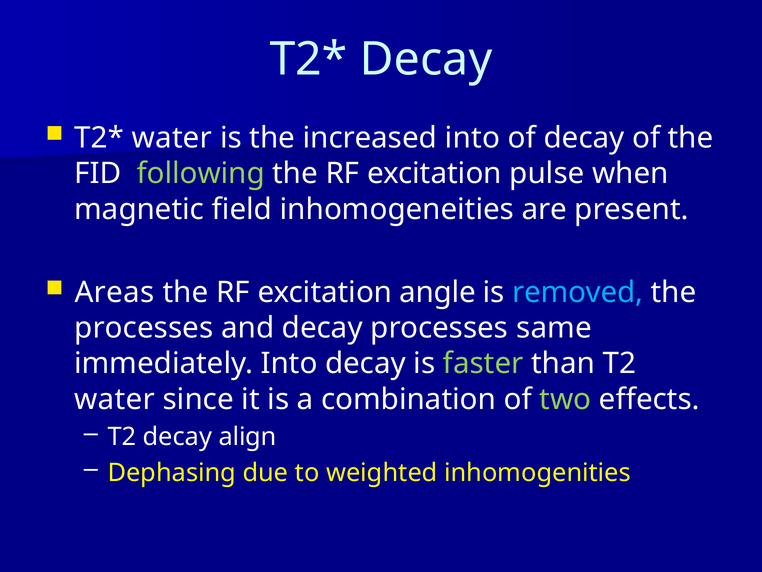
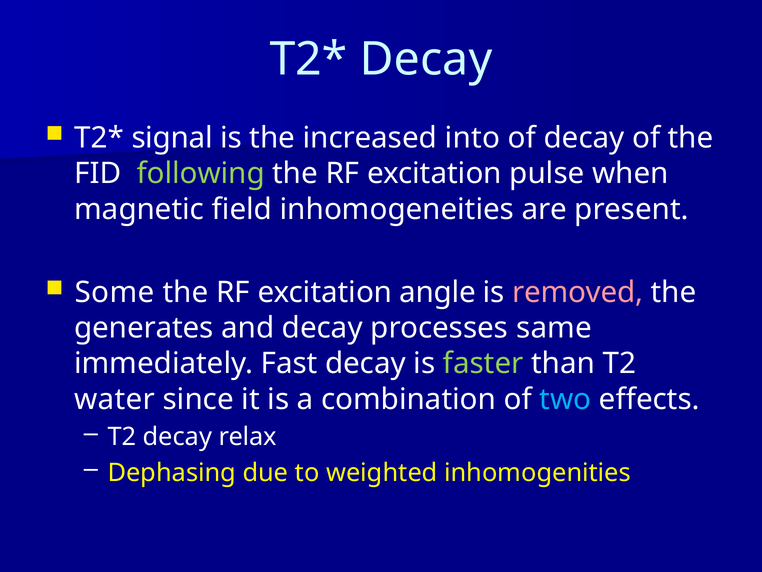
water: water -> signal (172, 138)
Areas: Areas -> Some (115, 292)
removed colour: light blue -> pink (578, 292)
processes: processes -> generates (144, 328)
immediately Into: Into -> Fast (289, 363)
two colour: light green -> light blue (565, 399)
align: align -> relax (248, 437)
